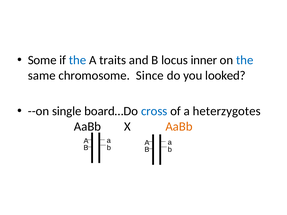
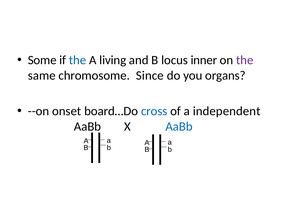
traits: traits -> living (113, 60)
the colour: blue -> purple (245, 60)
looked: looked -> organs (225, 76)
single: single -> onset (67, 111)
heterzygotes: heterzygotes -> independent (227, 111)
AaBb colour: orange -> blue (179, 127)
